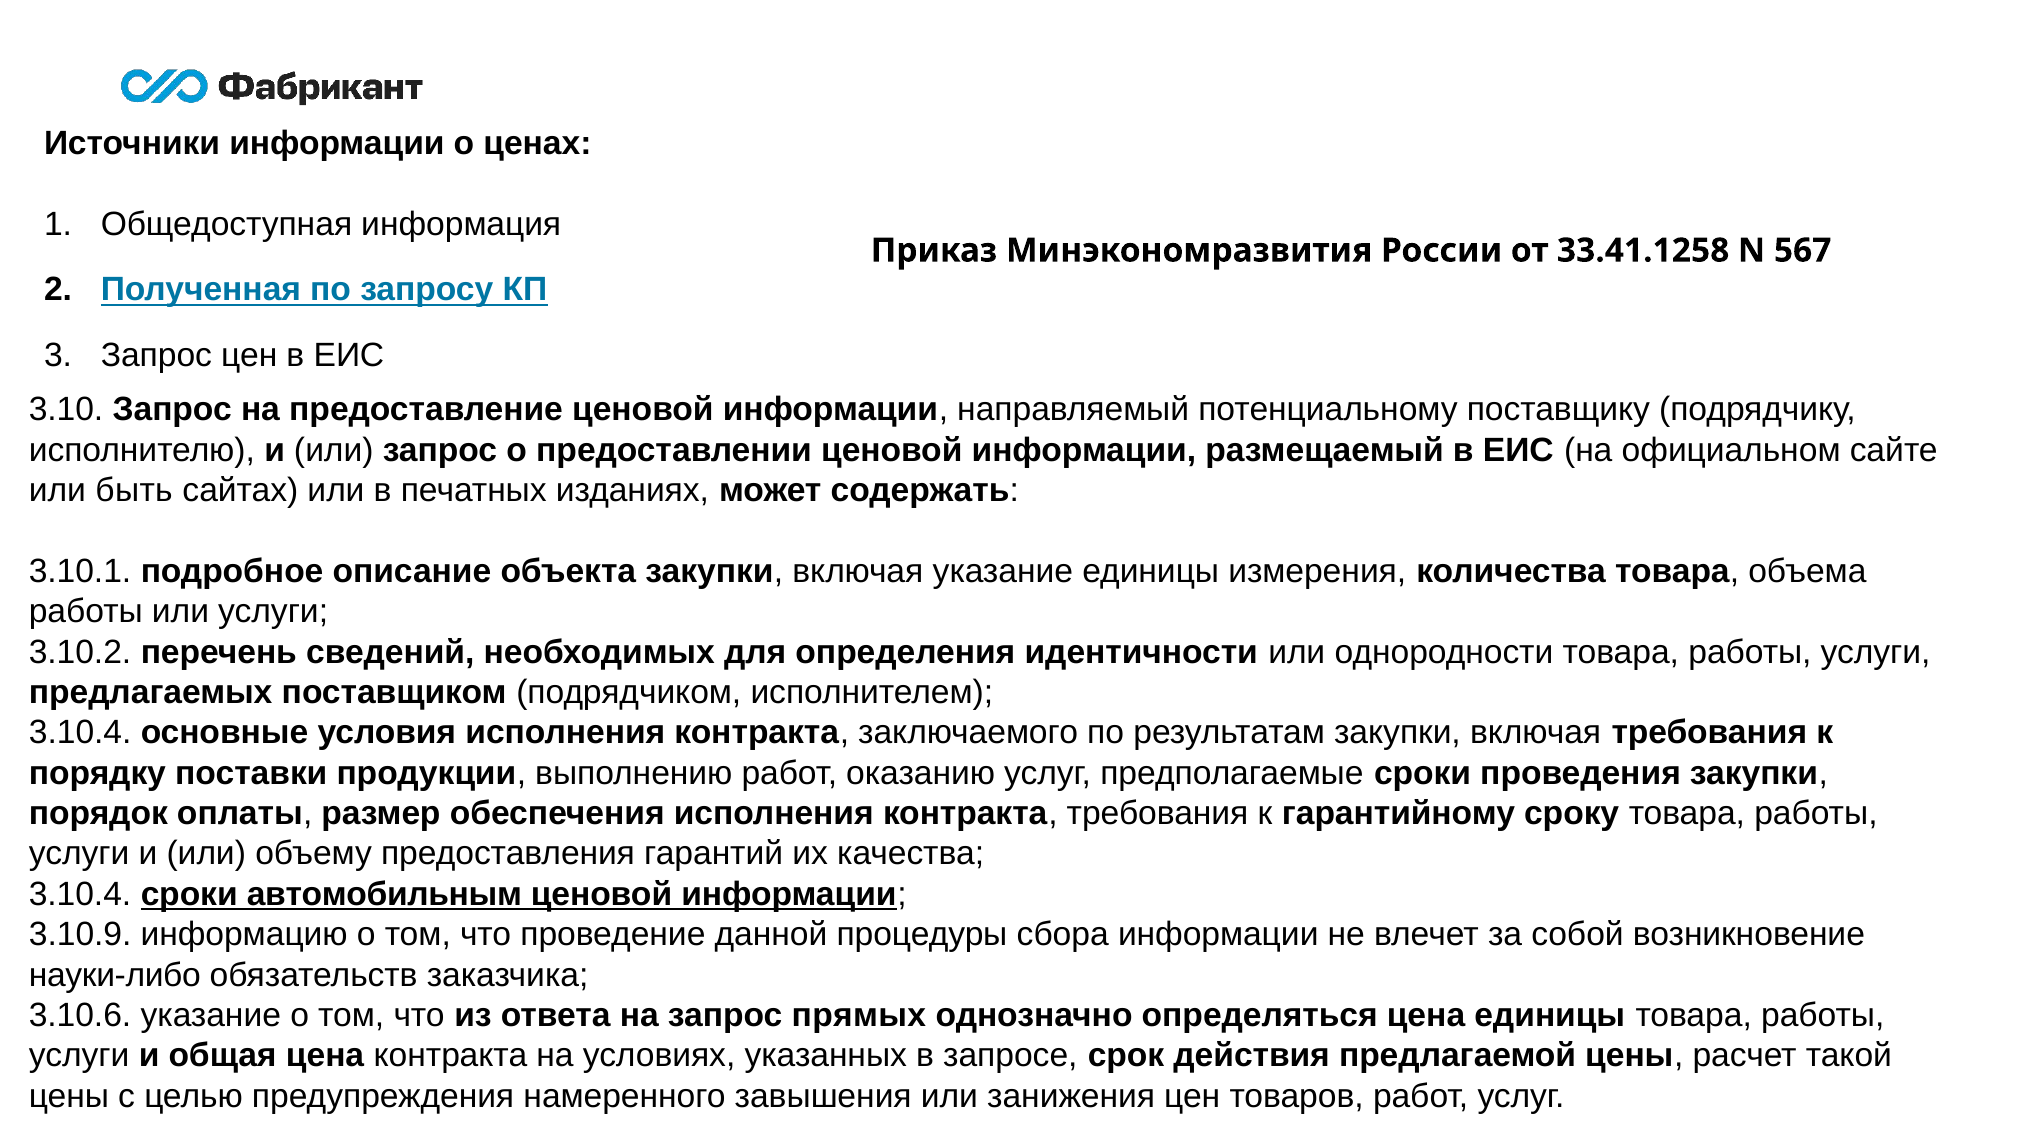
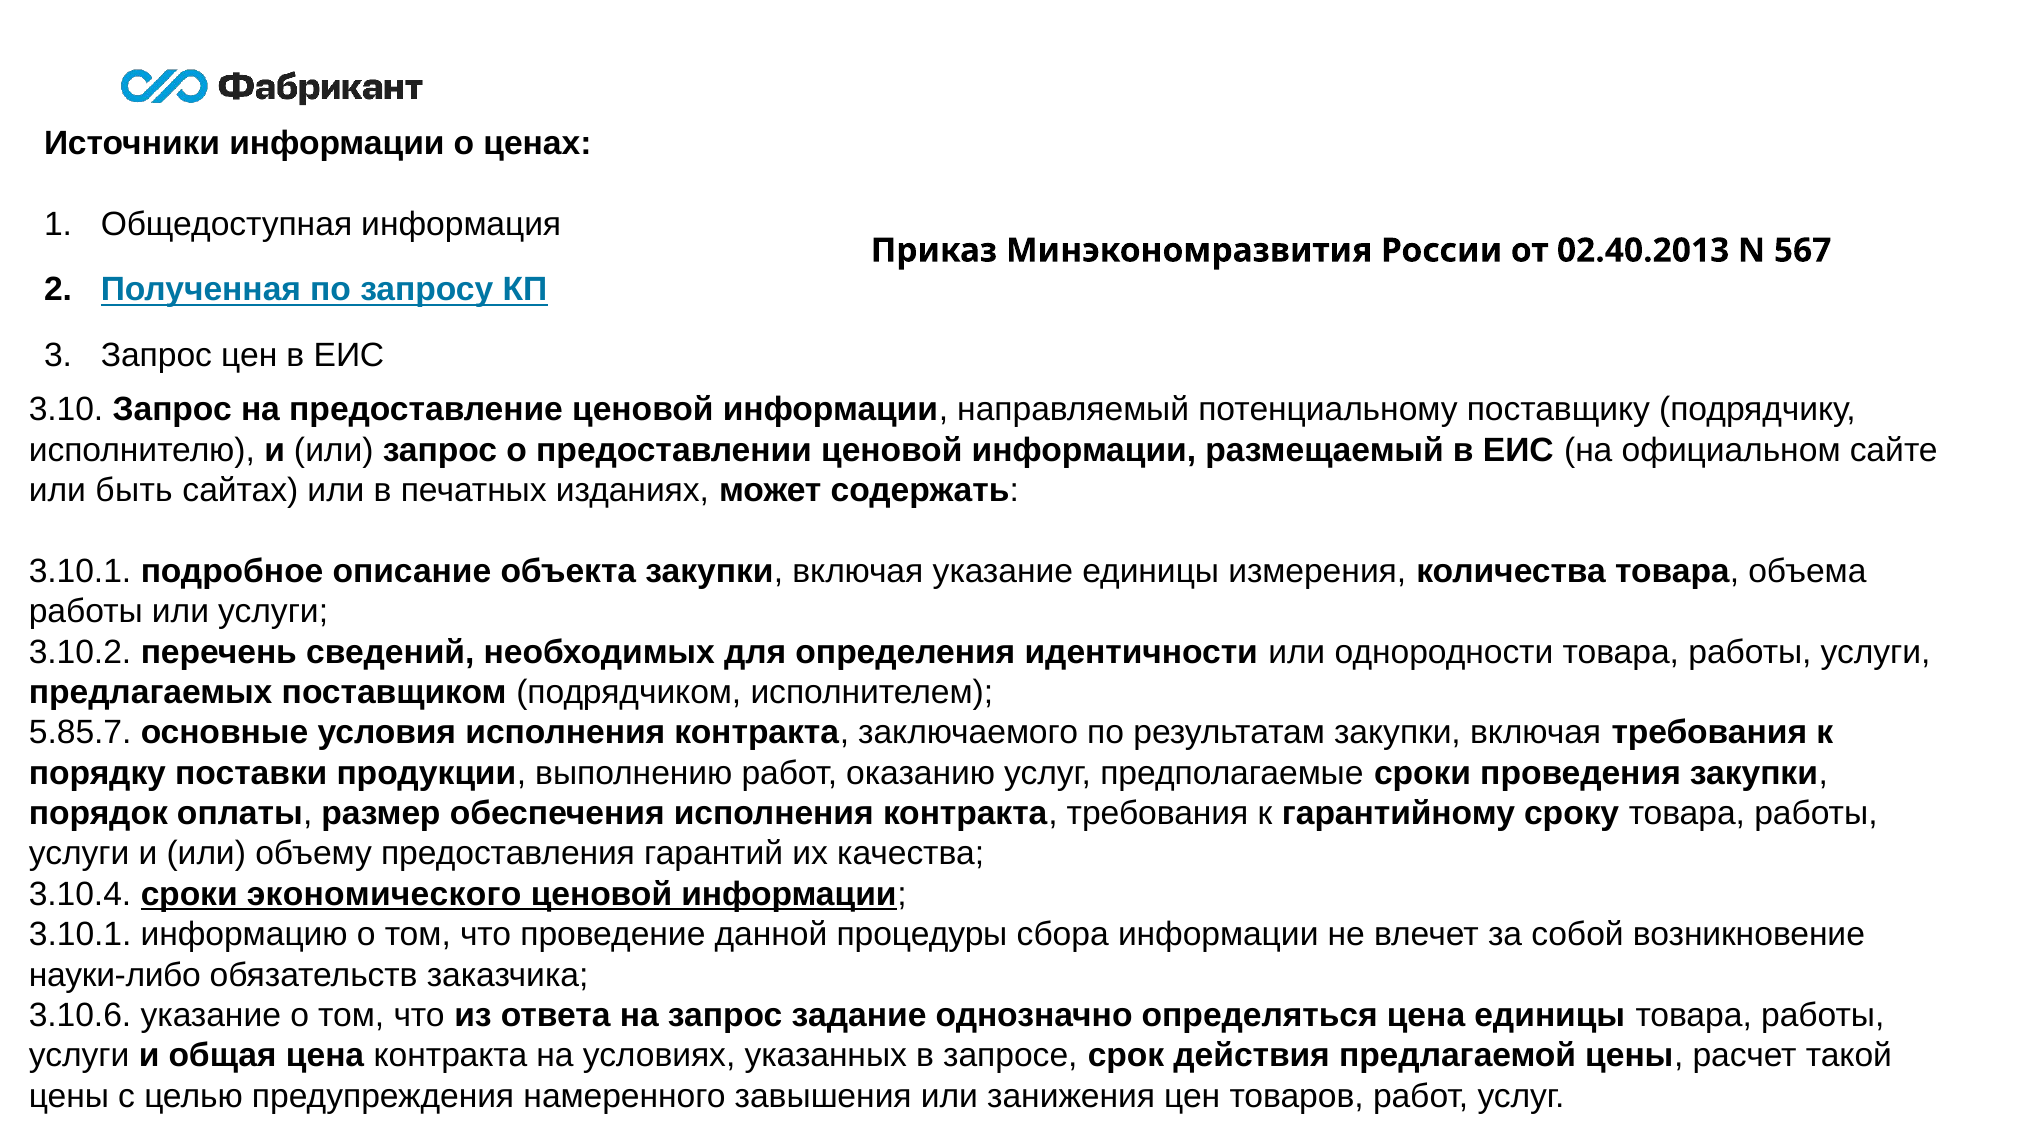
33.41.1258: 33.41.1258 -> 02.40.2013 (1643, 250)
3.10.4: 3.10.4 -> 5.85.7 (80, 733)
автомобильным: автомобильным -> экономического (384, 894)
3.10.9: 3.10.9 -> 3.10.1 (80, 934)
прямых: прямых -> задание (859, 1015)
